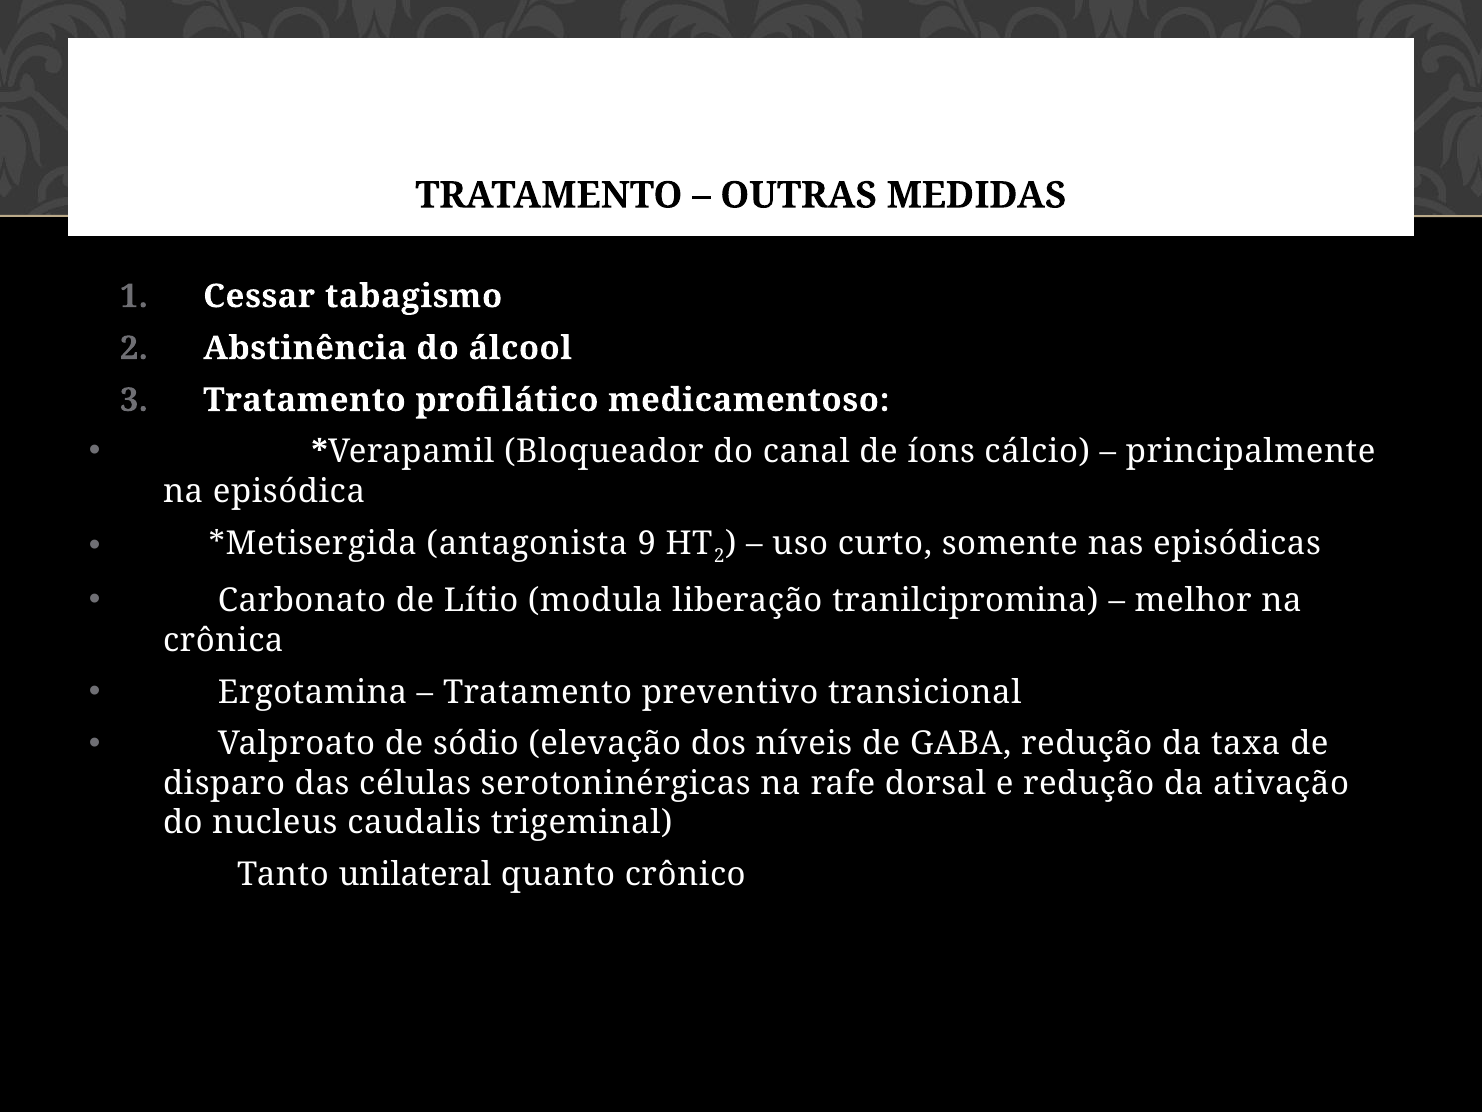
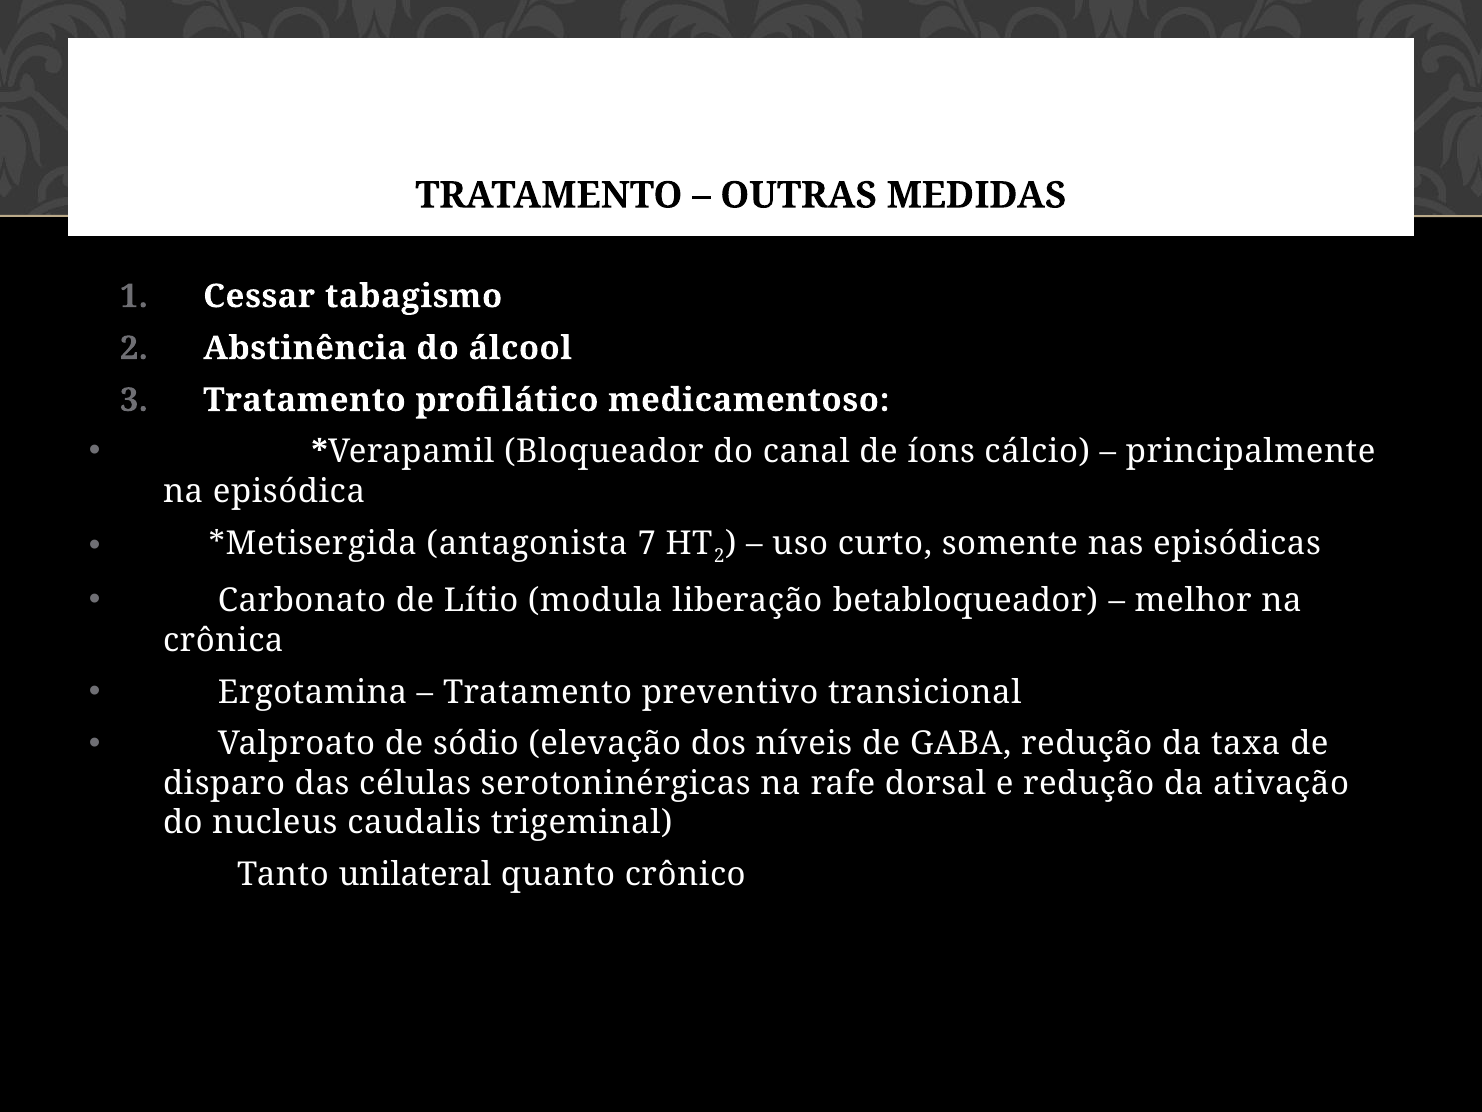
9: 9 -> 7 (647, 543)
tranilcipromina: tranilcipromina -> betabloqueador (965, 600)
